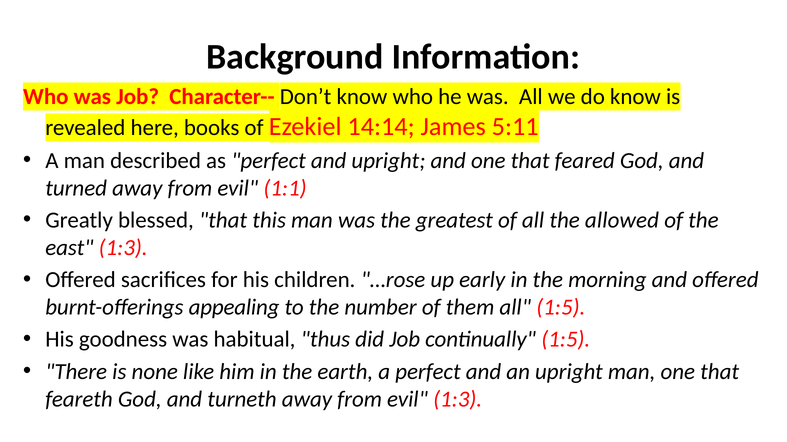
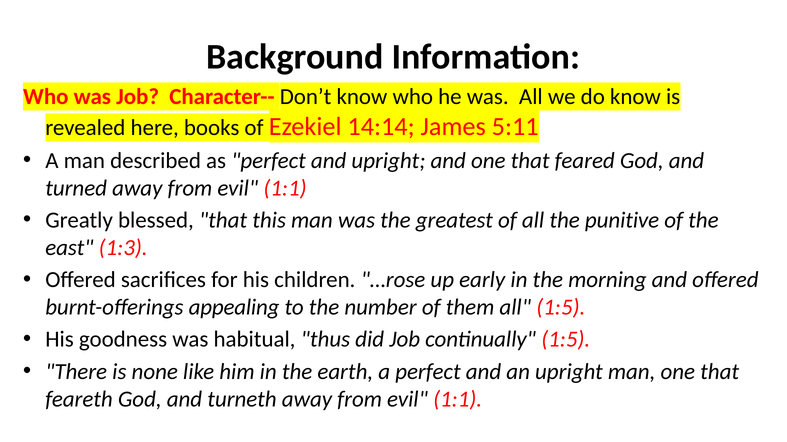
allowed: allowed -> punitive (622, 220)
1:3: 1:3 -> 1:1 (458, 400)
